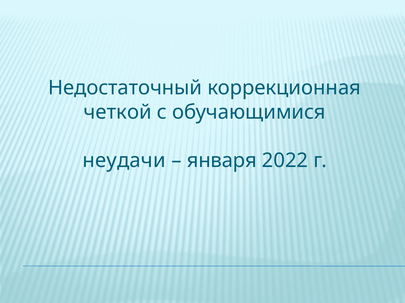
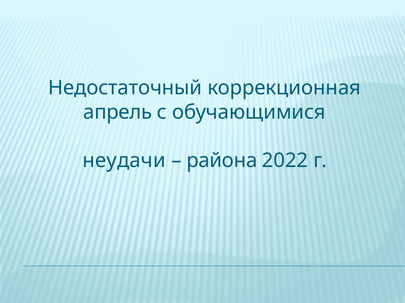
четкой: четкой -> апрель (118, 112)
января: января -> района (222, 161)
